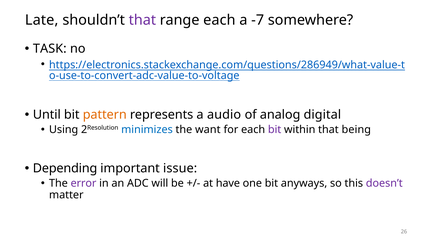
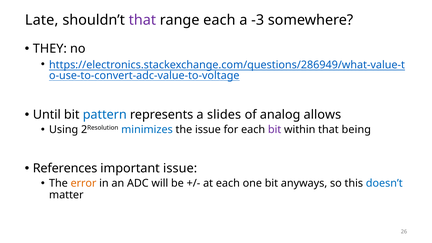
-7: -7 -> -3 (258, 20)
TASK: TASK -> THEY (50, 49)
pattern colour: orange -> blue (105, 115)
audio: audio -> slides (224, 115)
digital: digital -> allows (322, 115)
the want: want -> issue (208, 130)
Depending: Depending -> References (65, 168)
error colour: purple -> orange (84, 183)
at have: have -> each (228, 183)
doesn’t colour: purple -> blue (384, 183)
